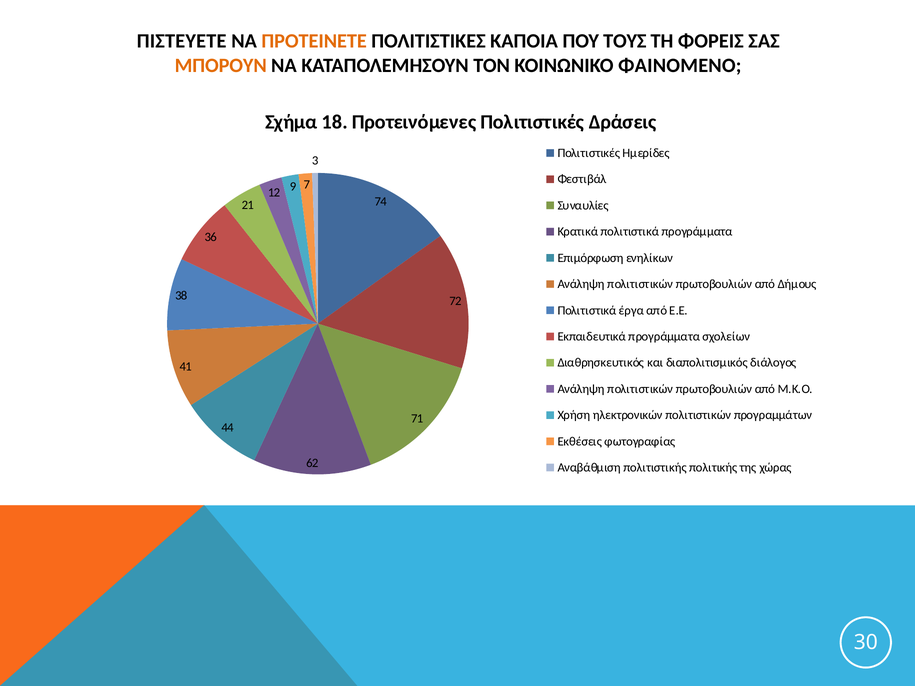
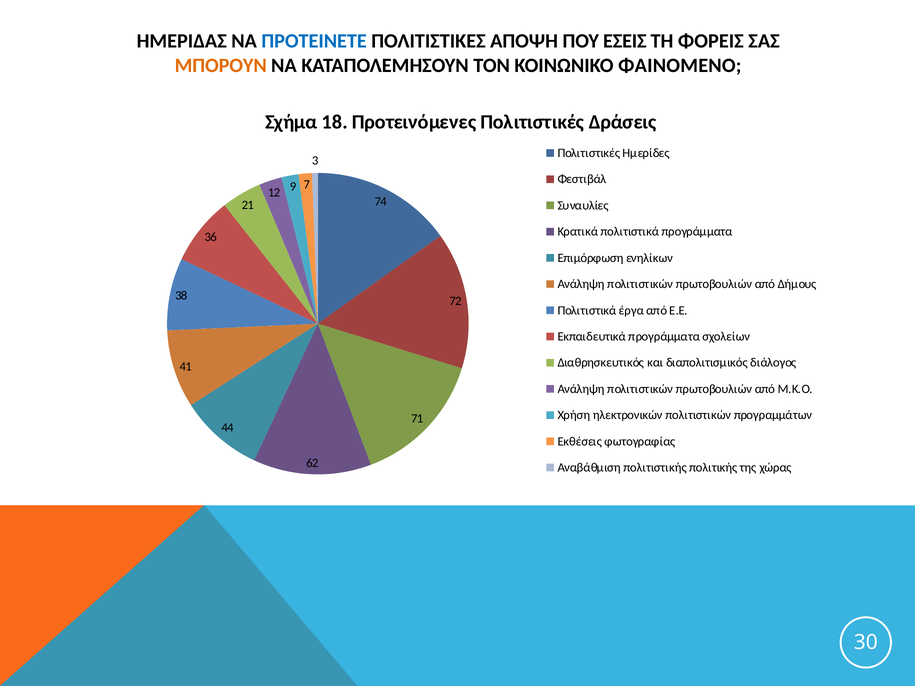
ΠΙΣΤΕΥΕΤΕ: ΠΙΣΤΕΥΕΤΕ -> ΗΜΕΡΙΔΑΣ (182, 41)
ΠΡΟΤΕΙΝΕΤΕ colour: orange -> blue (314, 41)
ΚΑΠΟΙΑ: ΚΑΠΟΙΑ -> ΑΠΟΨΗ (524, 41)
ΤΟΥΣ: ΤΟΥΣ -> ΕΣΕΙΣ (625, 41)
